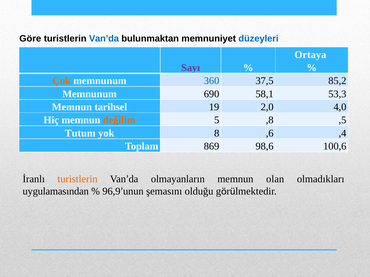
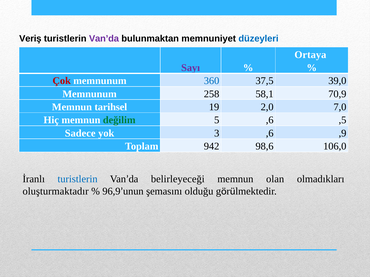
Göre: Göre -> Veriş (30, 39)
Van’da colour: blue -> purple (104, 39)
Çok colour: orange -> red (62, 81)
85,2: 85,2 -> 39,0 (337, 81)
690: 690 -> 258 (212, 94)
53,3: 53,3 -> 70,9 (337, 94)
4,0: 4,0 -> 7,0 (340, 107)
değilim colour: orange -> green (119, 120)
5 ,8: ,8 -> ,6 (270, 120)
Tutum: Tutum -> Sadece (80, 133)
8: 8 -> 3 (217, 133)
,4: ,4 -> ,9 (343, 133)
869: 869 -> 942 (212, 147)
100,6: 100,6 -> 106,0 (335, 147)
turistlerin colour: orange -> blue (78, 179)
olmayanların: olmayanların -> belirleyeceği (178, 179)
uygulamasından: uygulamasından -> oluşturmaktadır (56, 192)
